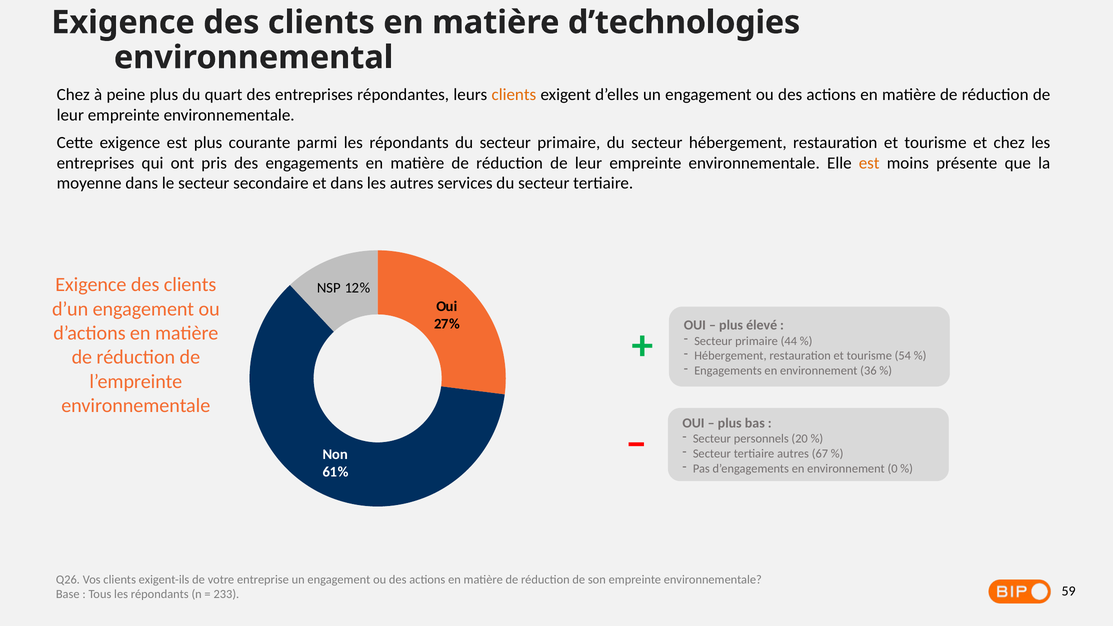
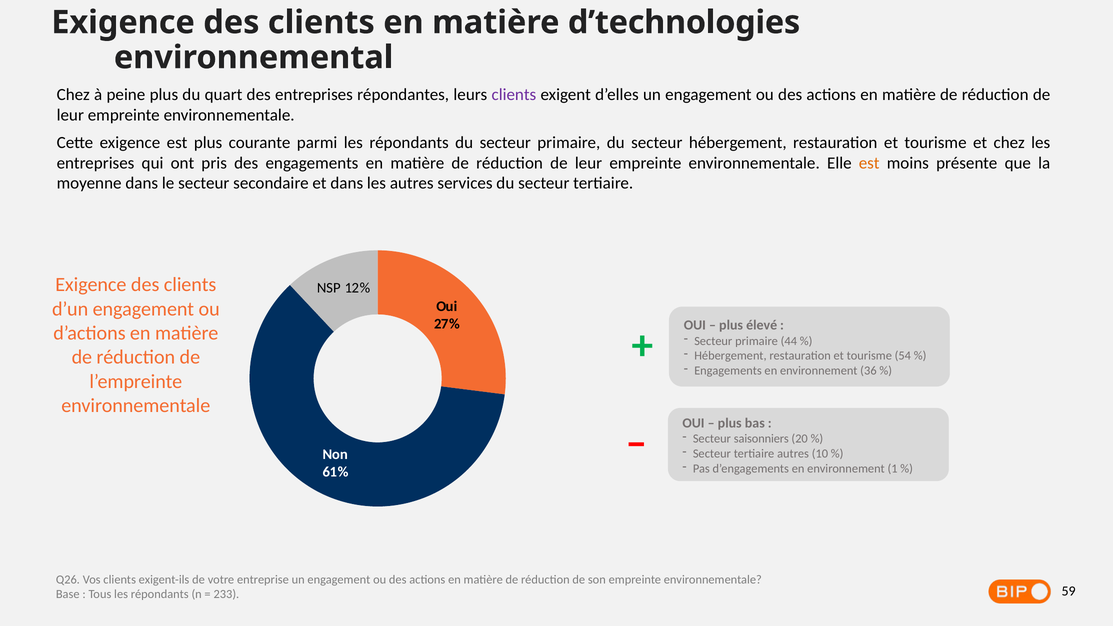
clients colour: orange -> purple (514, 95)
personnels: personnels -> saisonniers (761, 439)
67: 67 -> 10 (820, 454)
0: 0 -> 1 (893, 469)
